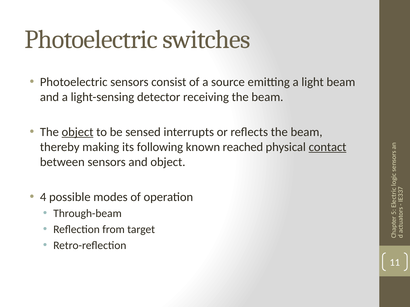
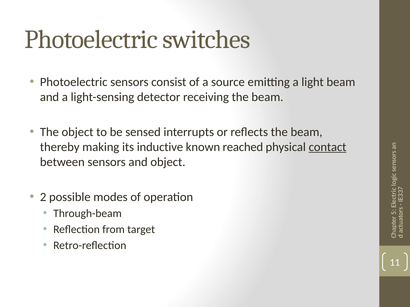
object underline: present -> none (78, 132)
following: following -> inductive (160, 147)
4: 4 -> 2 (43, 197)
